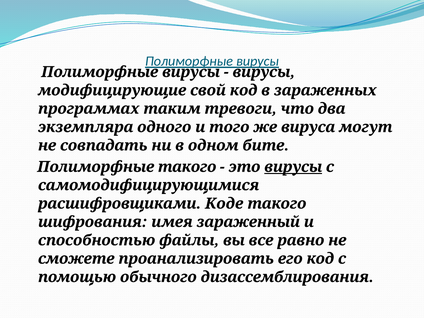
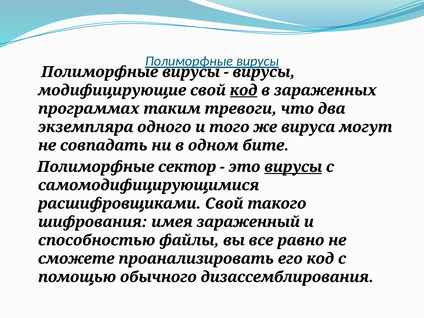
код underline: none -> present (244, 90)
Полиморфные такого: такого -> сектор (187, 167)
расшифровщиками Коде: Коде -> Свой (224, 204)
